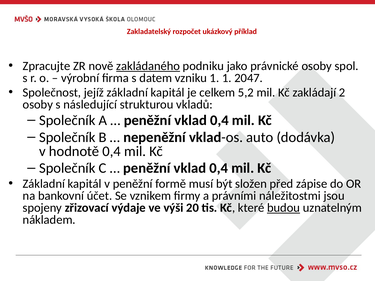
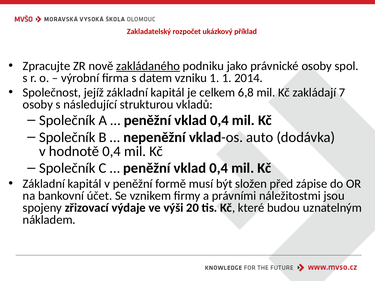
2047: 2047 -> 2014 (249, 78)
5,2: 5,2 -> 6,8 (246, 93)
2: 2 -> 7 (342, 93)
budou underline: present -> none (284, 208)
